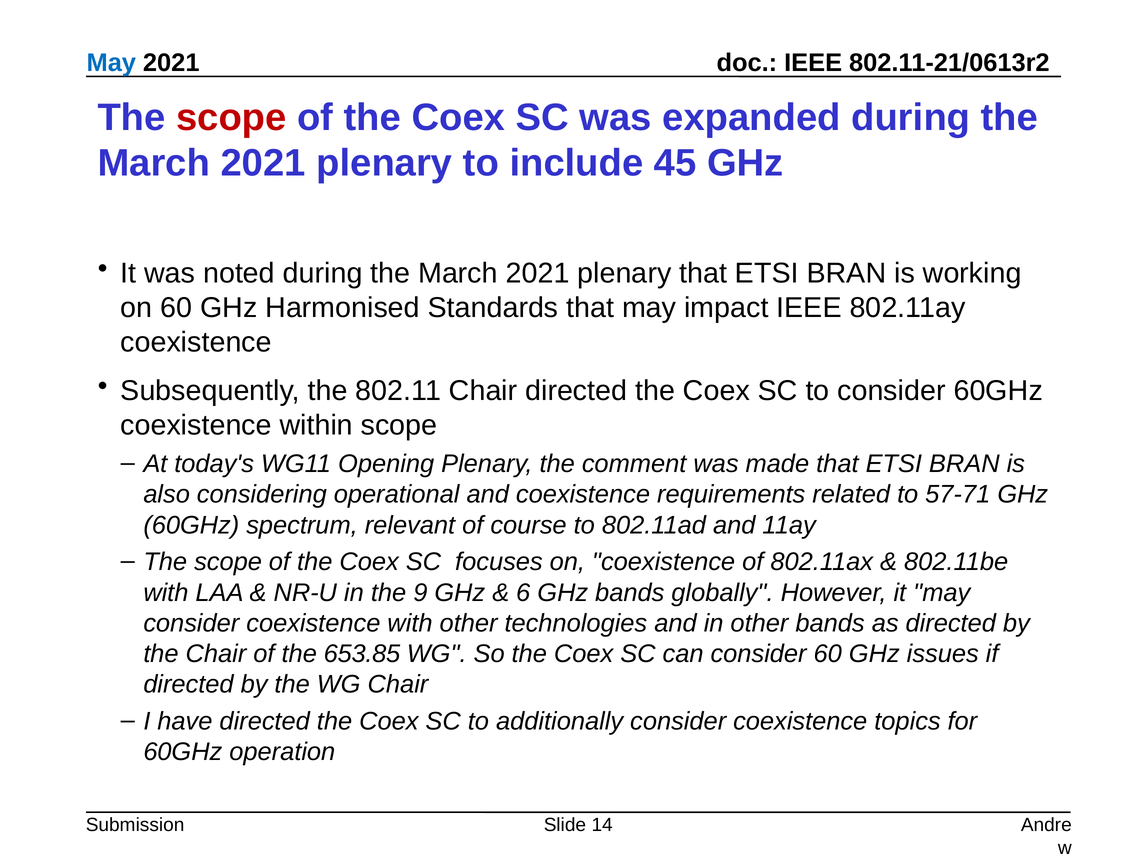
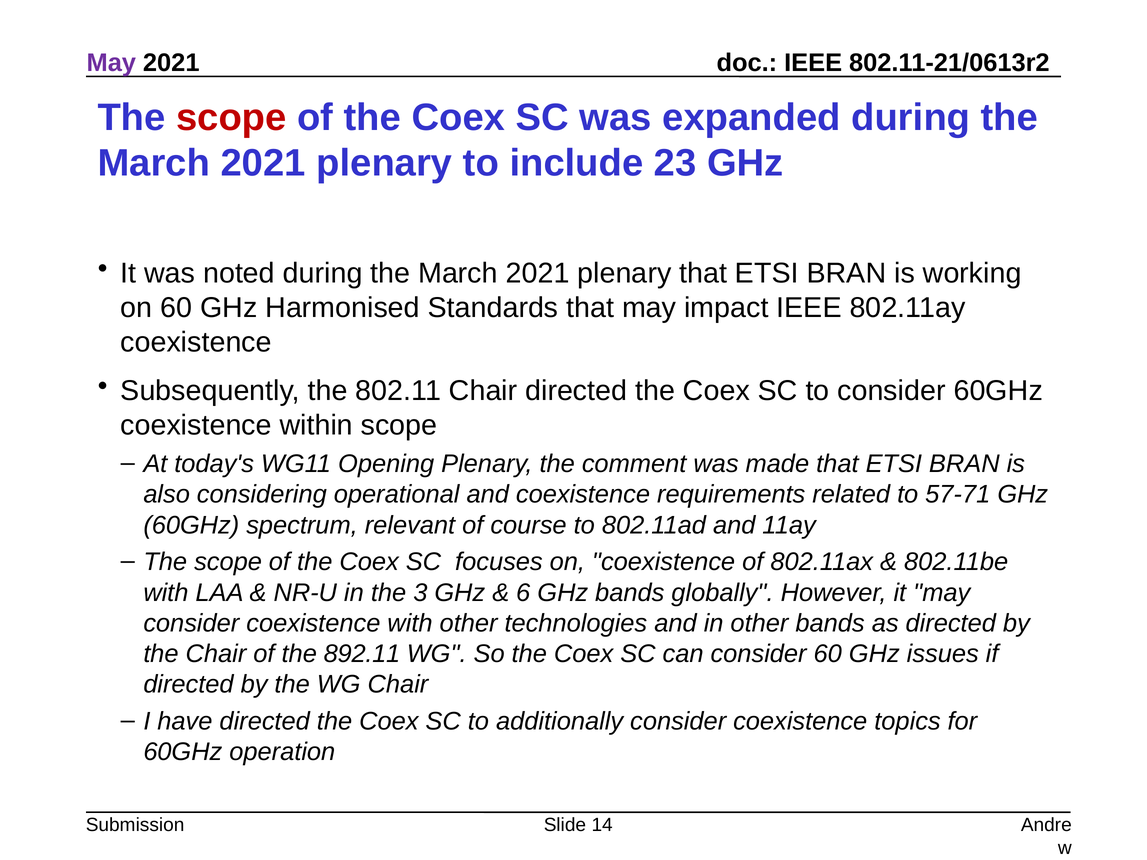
May colour: blue -> purple (111, 63)
45: 45 -> 23 (675, 163)
9: 9 -> 3 (420, 593)
653.85: 653.85 -> 892.11 (362, 654)
